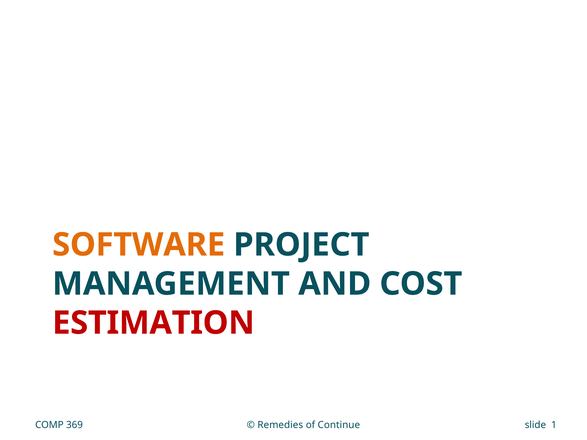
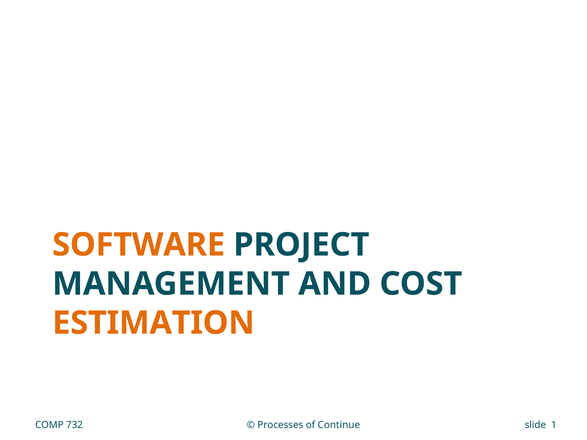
ESTIMATION colour: red -> orange (153, 323)
369: 369 -> 732 (74, 425)
Remedies: Remedies -> Processes (280, 425)
